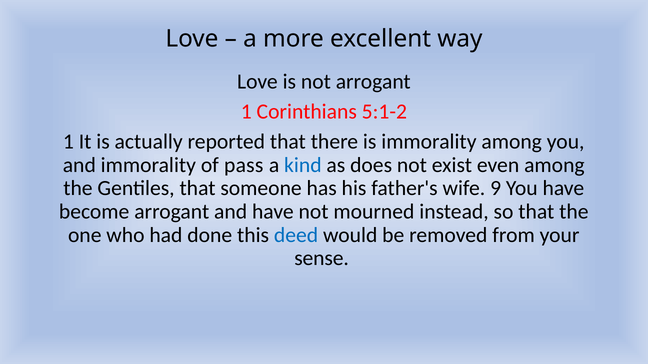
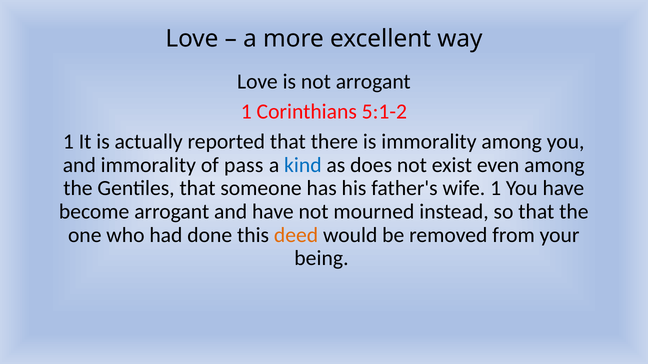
wife 9: 9 -> 1 (496, 189)
deed colour: blue -> orange (296, 235)
sense: sense -> being (321, 259)
